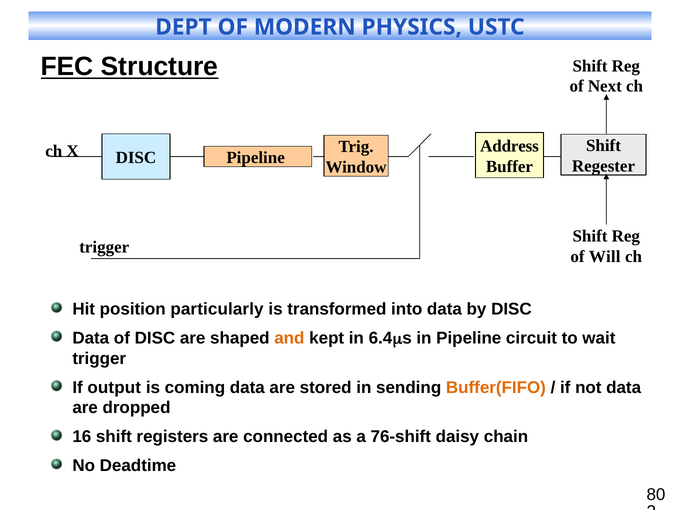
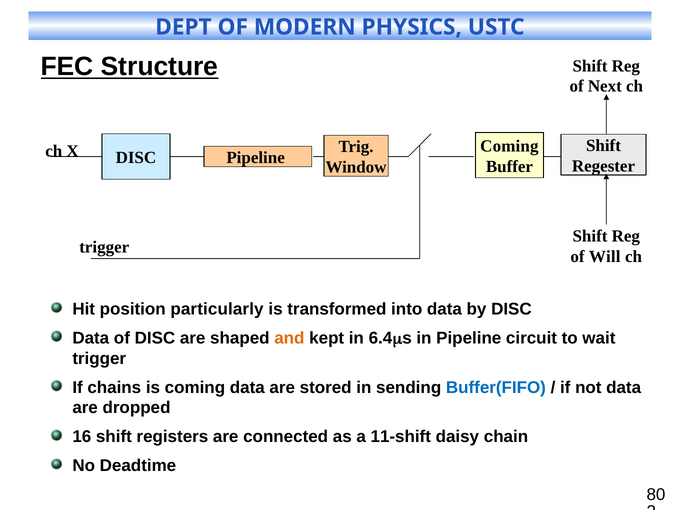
Address: Address -> Coming (509, 146)
output: output -> chains (114, 387)
Buffer(FIFO colour: orange -> blue (496, 387)
76-shift: 76-shift -> 11-shift (401, 437)
